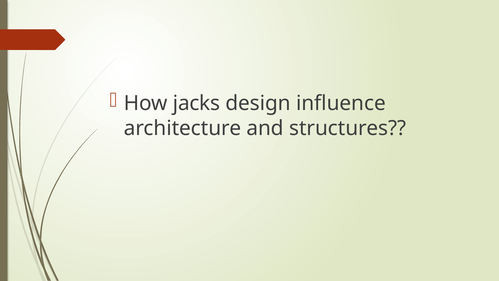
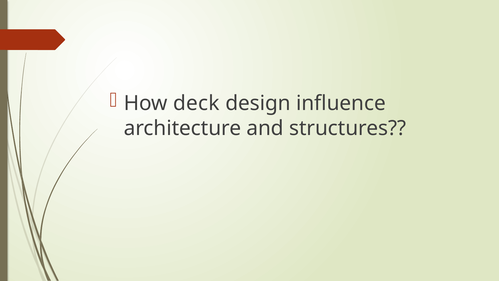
jacks: jacks -> deck (196, 103)
